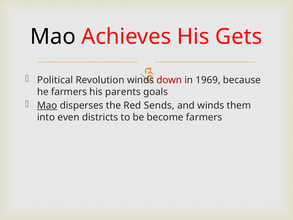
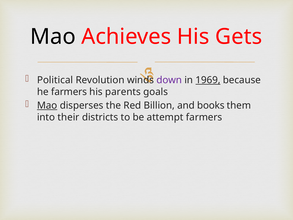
down colour: red -> purple (169, 80)
1969 underline: none -> present (208, 80)
Sends: Sends -> Billion (159, 105)
and winds: winds -> books (211, 105)
even: even -> their (68, 117)
become: become -> attempt (165, 117)
